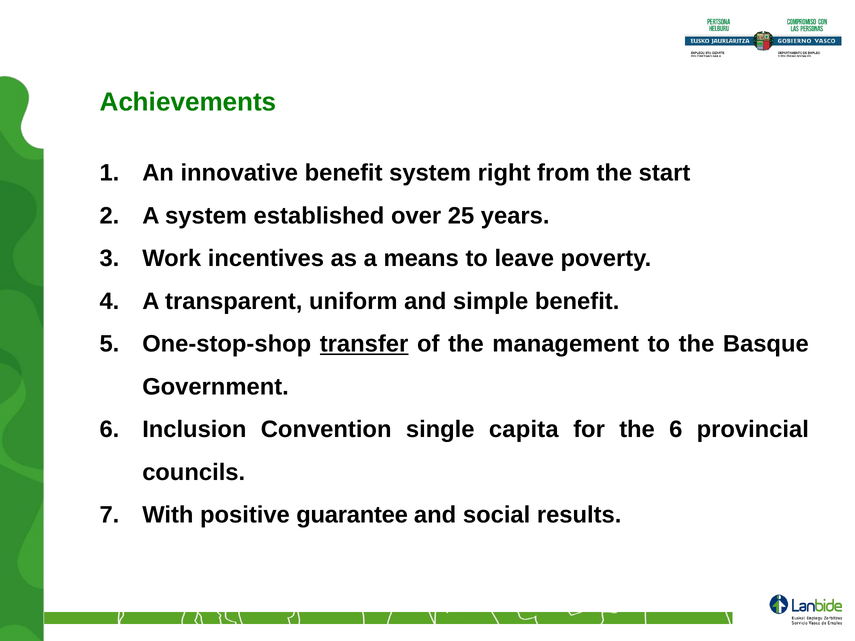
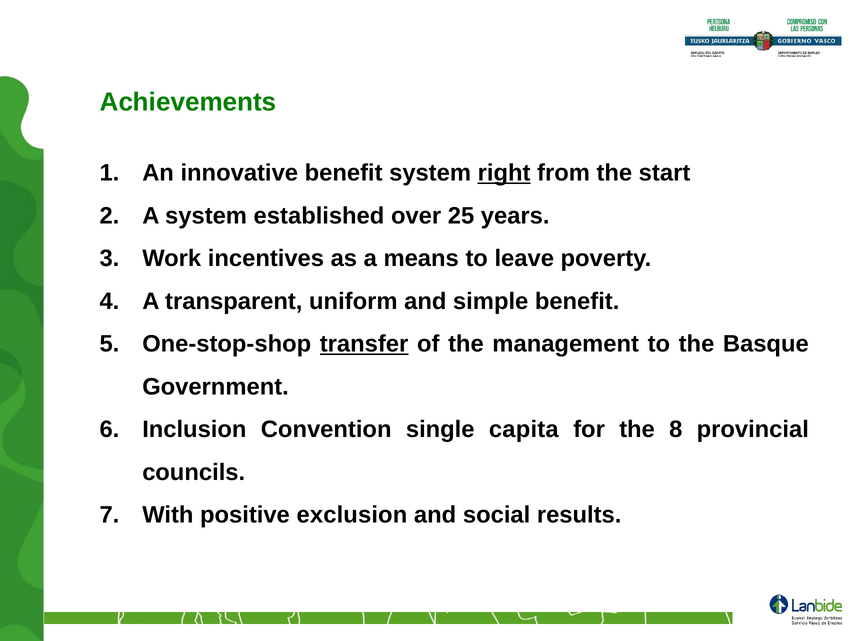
right underline: none -> present (504, 173)
the 6: 6 -> 8 (676, 430)
guarantee: guarantee -> exclusion (352, 515)
